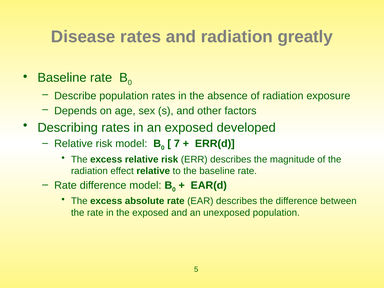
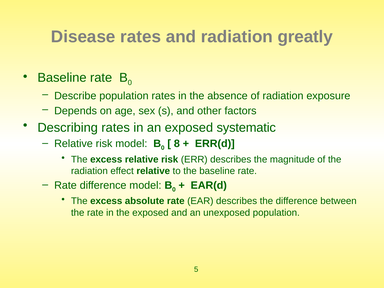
developed: developed -> systematic (246, 128)
7: 7 -> 8 (177, 144)
